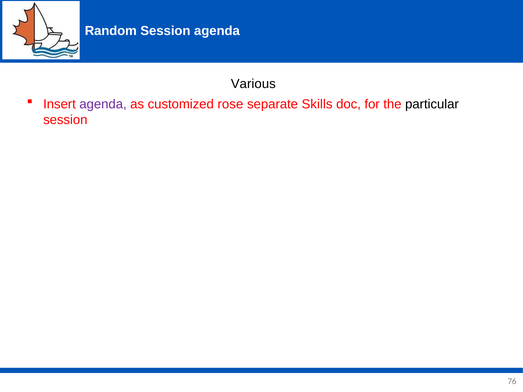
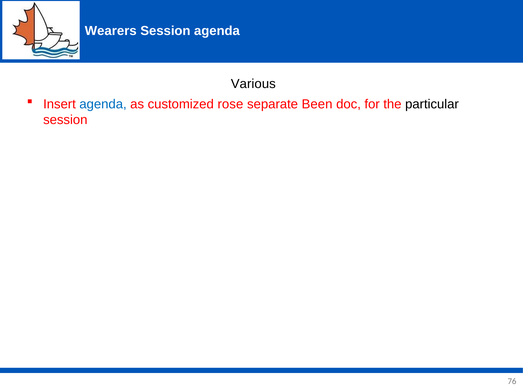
Random: Random -> Wearers (111, 31)
agenda colour: purple -> blue (103, 104)
Skills: Skills -> Been (317, 104)
